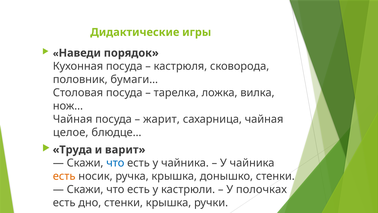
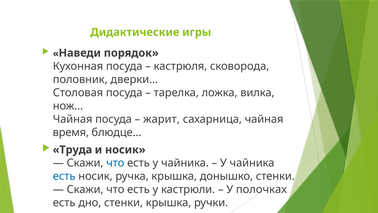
бумаги…: бумаги… -> дверки… (134, 79)
целое: целое -> время (71, 132)
и варит: варит -> носик (125, 150)
есть colour: orange -> blue (64, 176)
